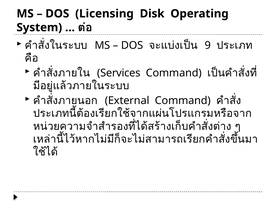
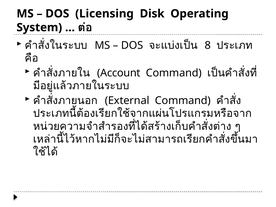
9: 9 -> 8 (208, 45)
Services: Services -> Account (119, 73)
